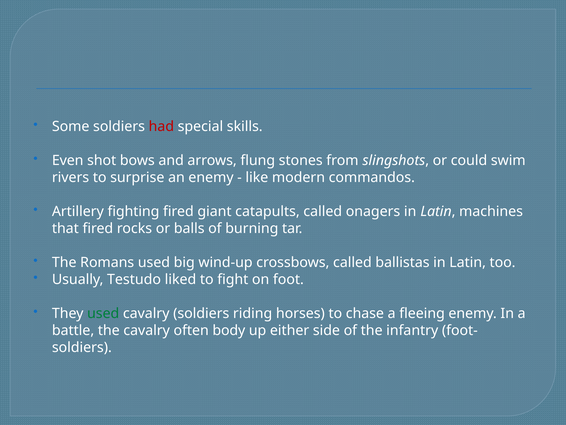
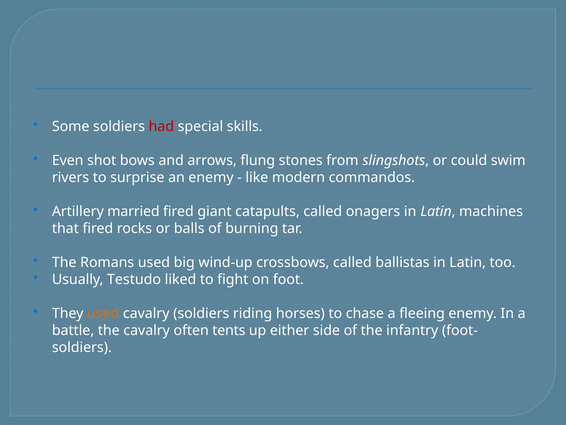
fighting: fighting -> married (133, 211)
used colour: green -> orange (103, 313)
body: body -> tents (229, 330)
